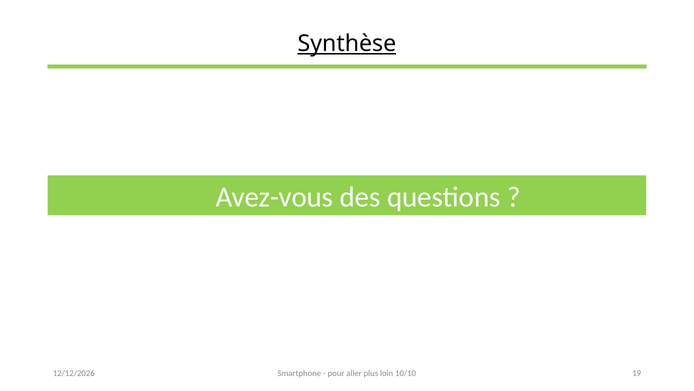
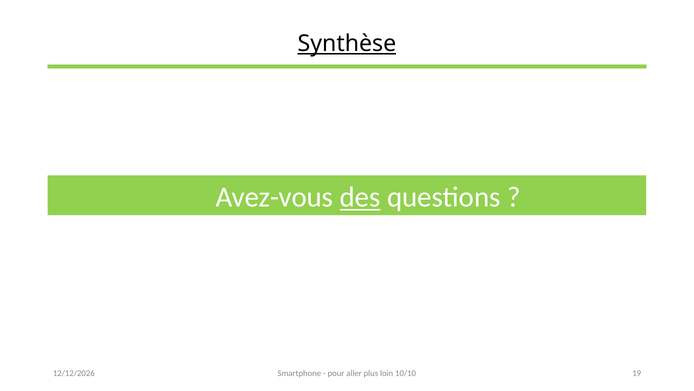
des underline: none -> present (360, 197)
